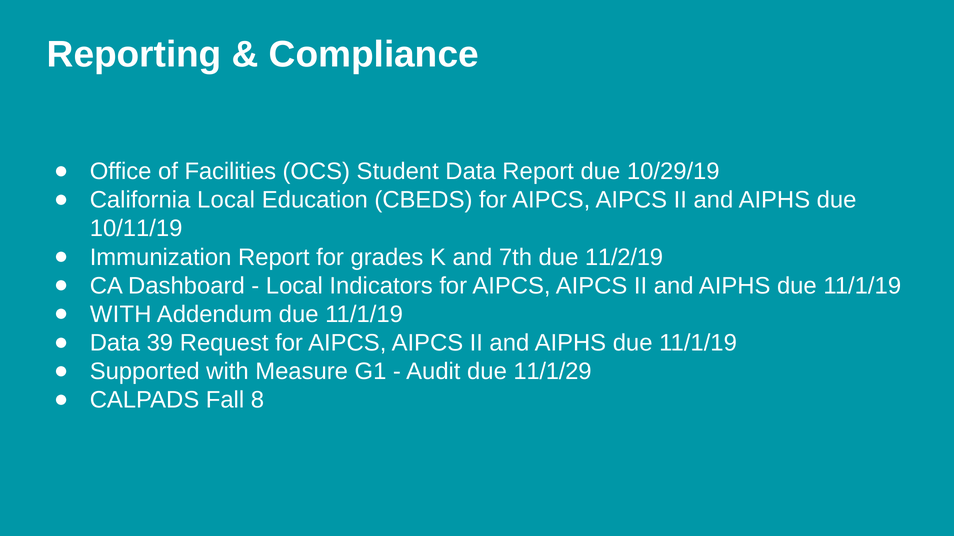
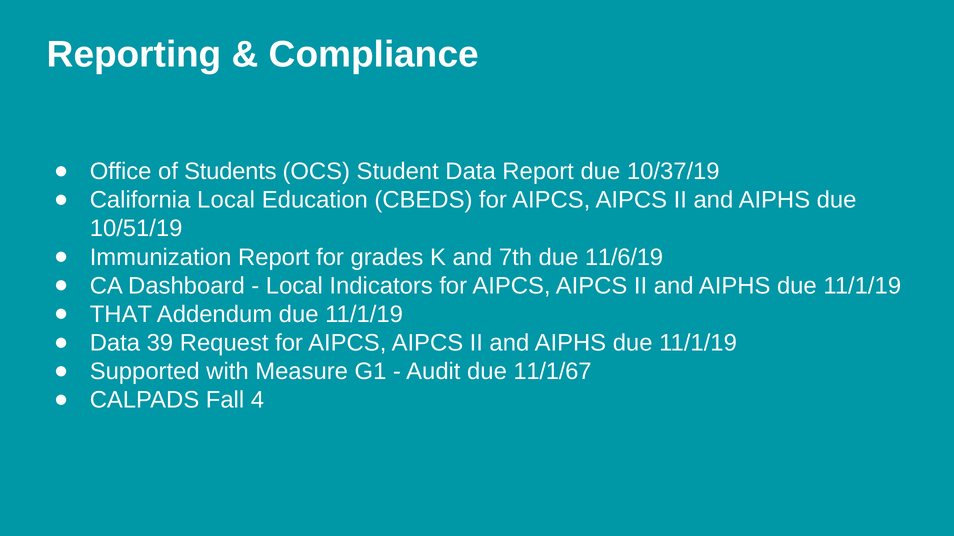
Facilities: Facilities -> Students (230, 172)
10/29/19: 10/29/19 -> 10/37/19 (673, 172)
10/11/19: 10/11/19 -> 10/51/19 (136, 229)
11/2/19: 11/2/19 -> 11/6/19 (624, 257)
WITH: WITH -> THAT (121, 315)
11/1/29: 11/1/29 -> 11/1/67 (552, 372)
8: 8 -> 4 (258, 401)
